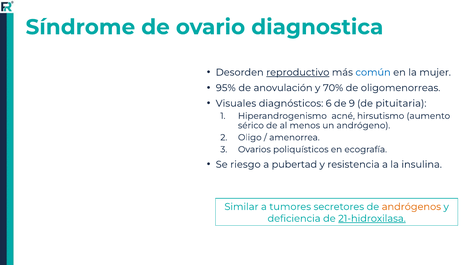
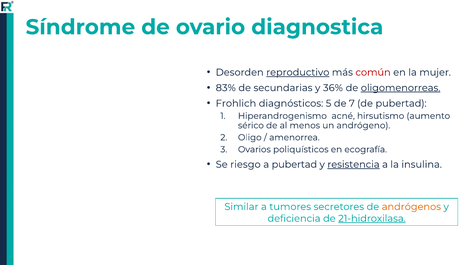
común colour: blue -> red (373, 72)
95%: 95% -> 83% (226, 88)
anovulación: anovulación -> secundarias (283, 88)
70%: 70% -> 36% (333, 88)
oligomenorreas underline: none -> present (401, 88)
Visuales: Visuales -> Frohlich (236, 103)
6: 6 -> 5 (329, 103)
9: 9 -> 7 (352, 103)
de pituitaria: pituitaria -> pubertad (401, 103)
resistencia underline: none -> present (353, 164)
